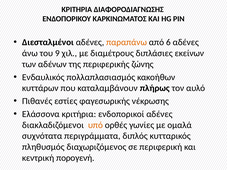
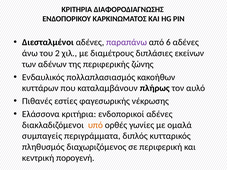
παραπάνω colour: orange -> purple (127, 42)
9: 9 -> 2 (57, 53)
συχνότατα: συχνότατα -> συμπαγείς (42, 136)
